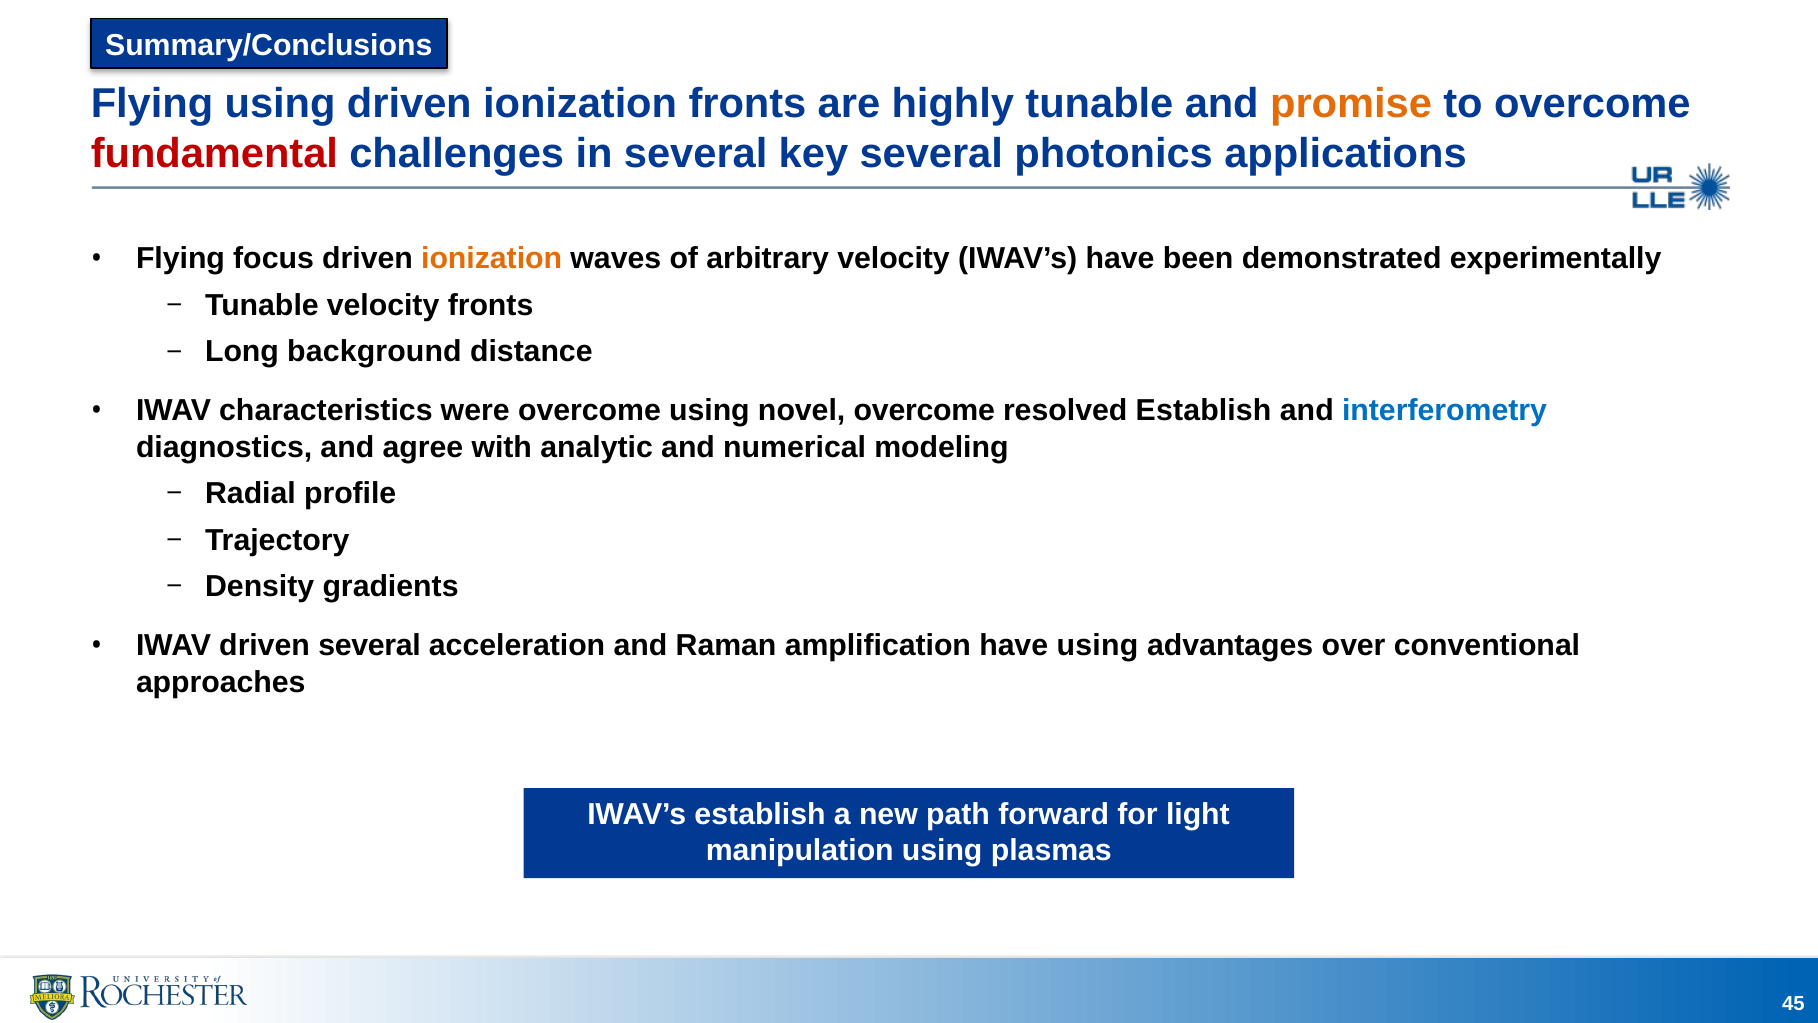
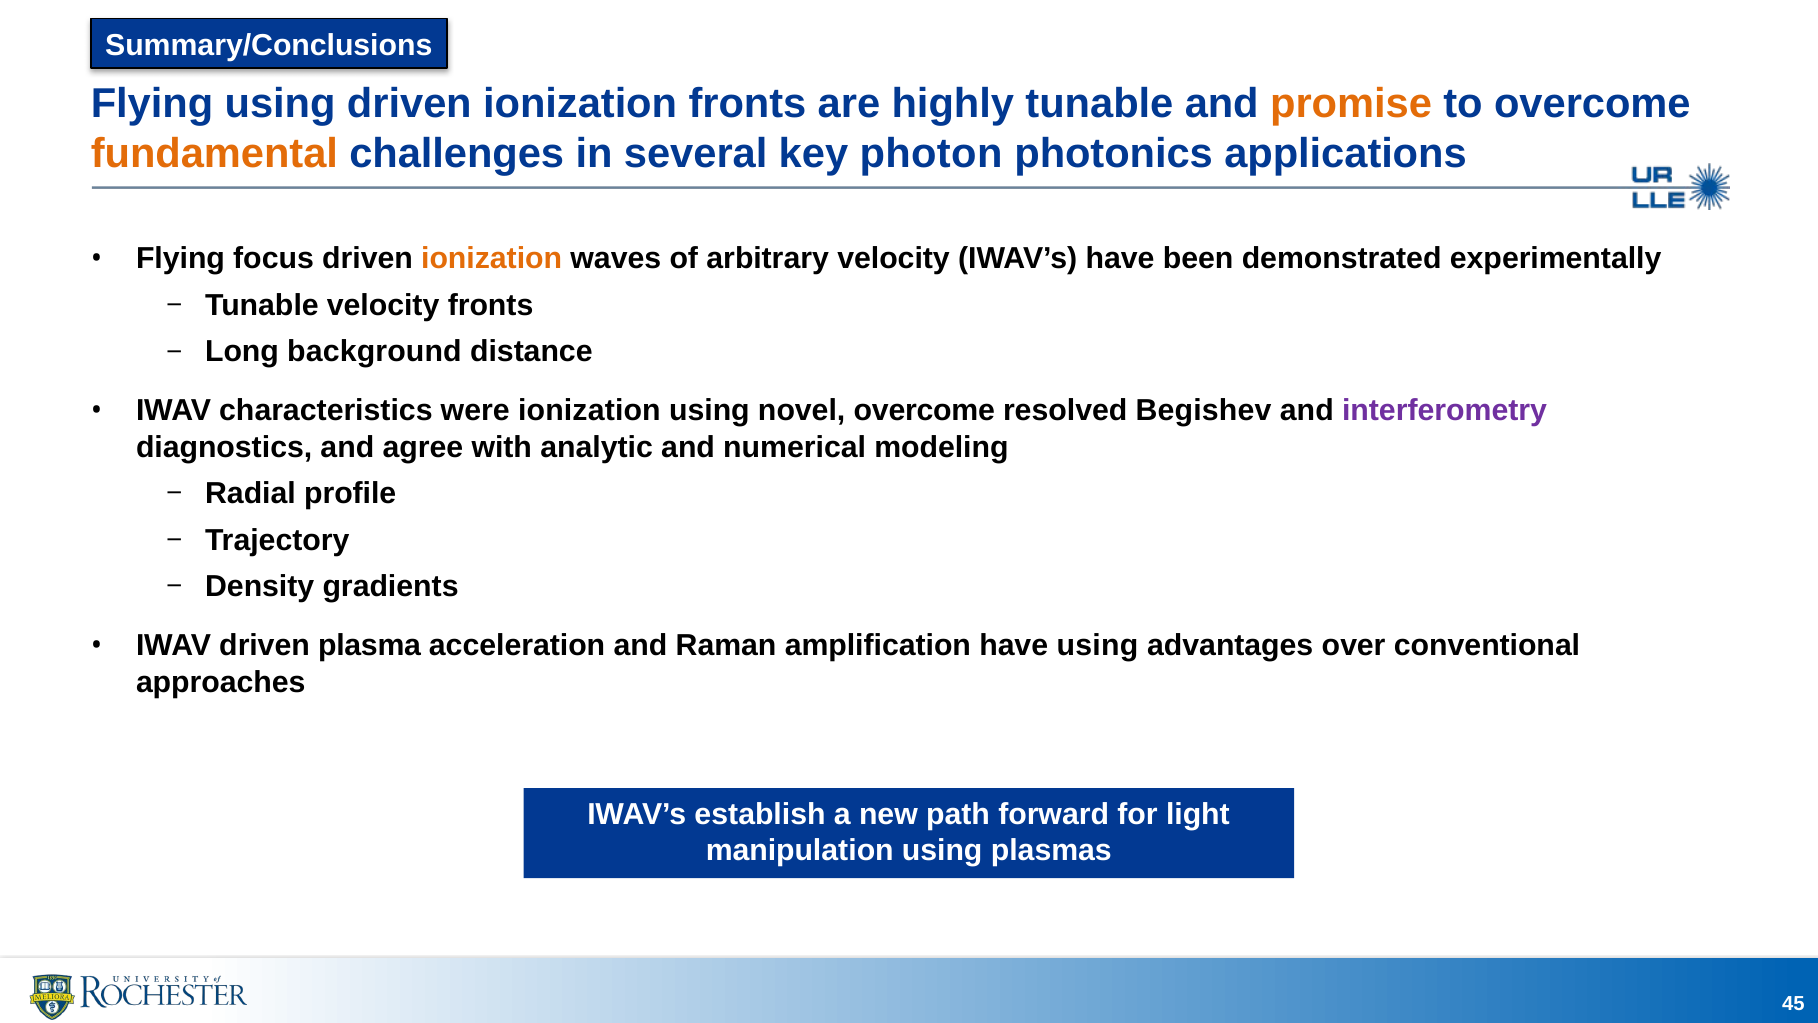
fundamental colour: red -> orange (214, 154)
key several: several -> photon (931, 154)
were overcome: overcome -> ionization (589, 411)
resolved Establish: Establish -> Begishev (1204, 411)
interferometry colour: blue -> purple (1445, 411)
driven several: several -> plasma (370, 646)
